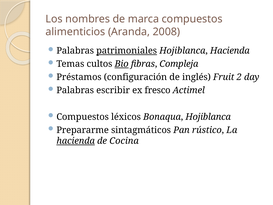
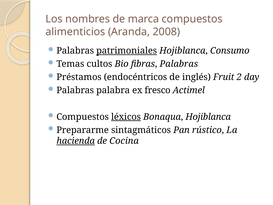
Hojiblanca Hacienda: Hacienda -> Consumo (230, 51)
Bio underline: present -> none (122, 64)
fibras Compleja: Compleja -> Palabras (179, 64)
configuración: configuración -> endocéntricos (135, 77)
escribir: escribir -> palabra (113, 90)
léxicos underline: none -> present (126, 117)
